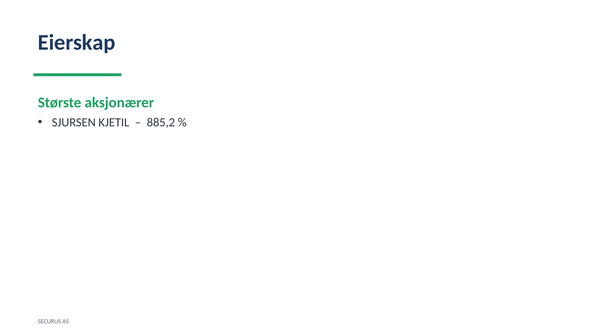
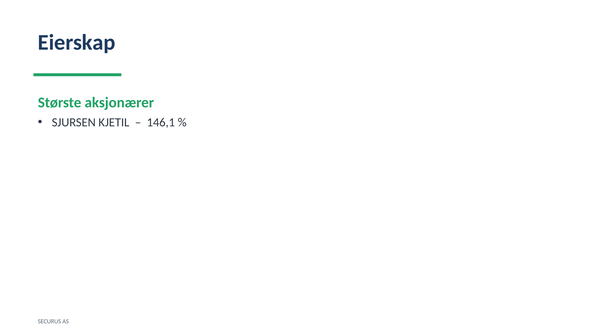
885,2: 885,2 -> 146,1 (161, 122)
